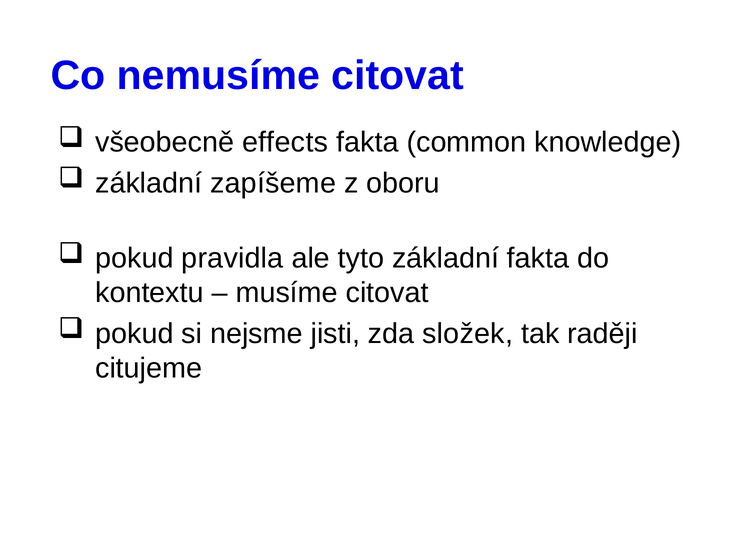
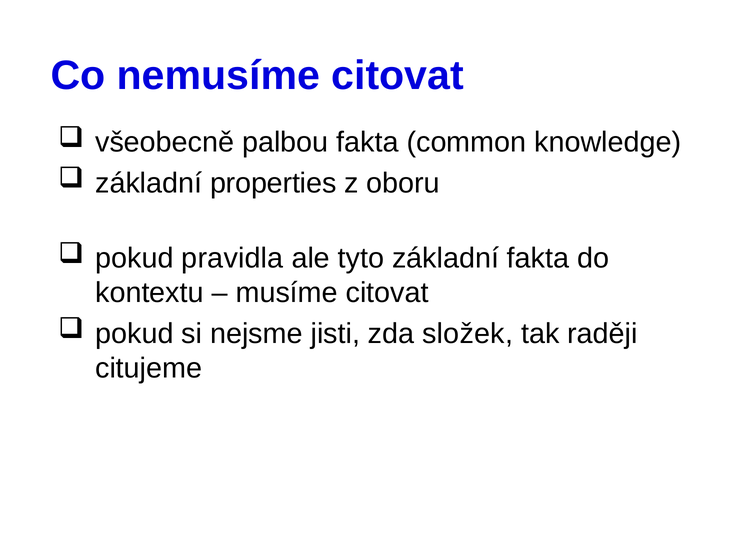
effects: effects -> palbou (285, 142)
zapíšeme: zapíšeme -> properties (273, 183)
